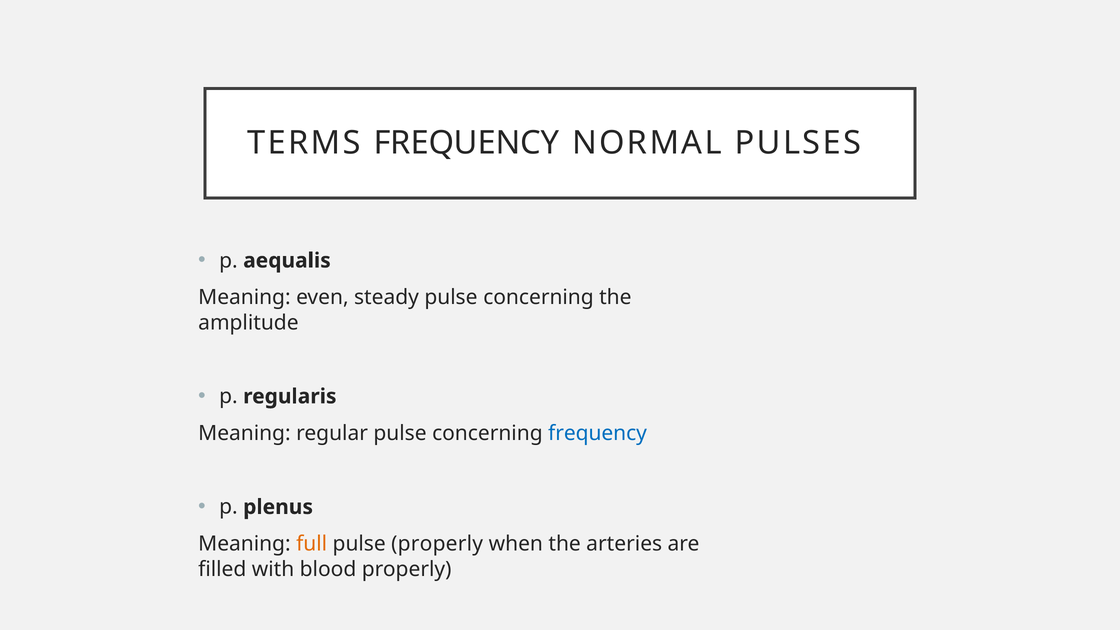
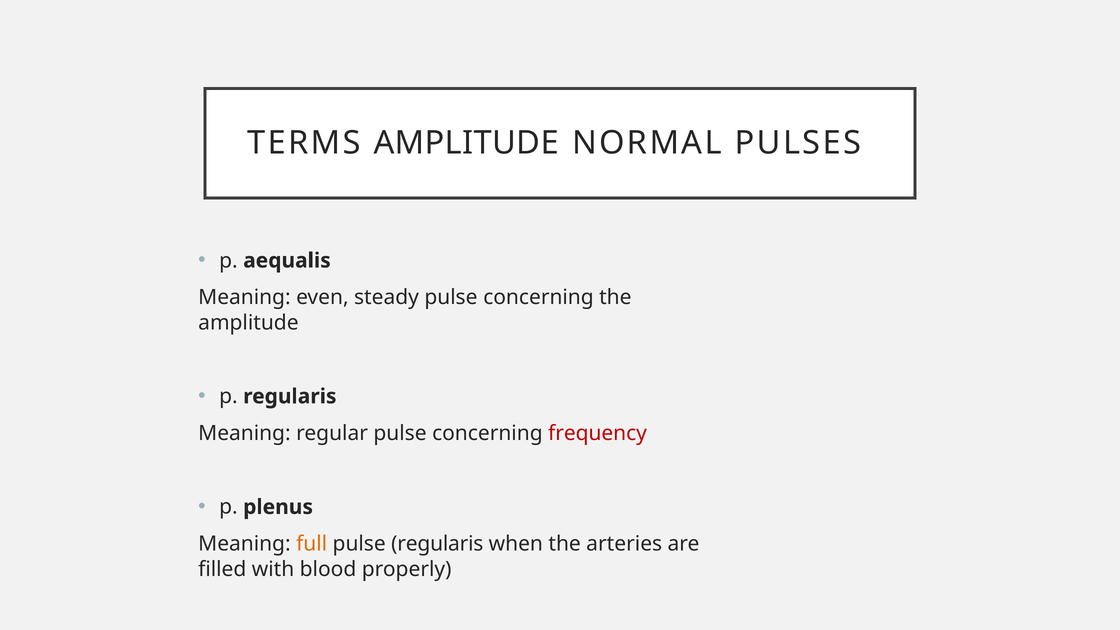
TERMS FREQUENCY: FREQUENCY -> AMPLITUDE (466, 143)
frequency colour: blue -> red (597, 433)
pulse properly: properly -> regularis (437, 544)
